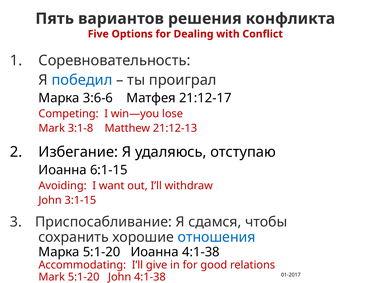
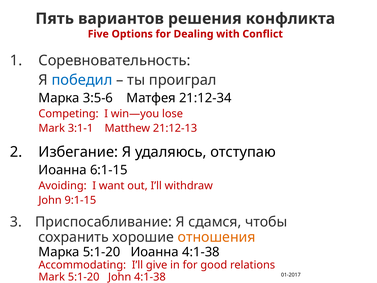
3:6-6: 3:6-6 -> 3:5-6 (98, 98)
21:12-17: 21:12-17 -> 21:12-34 (205, 98)
3:1-8: 3:1-8 -> 3:1-1 (81, 128)
3:1-15: 3:1-15 -> 9:1-15 (80, 200)
отношения colour: blue -> orange (217, 237)
